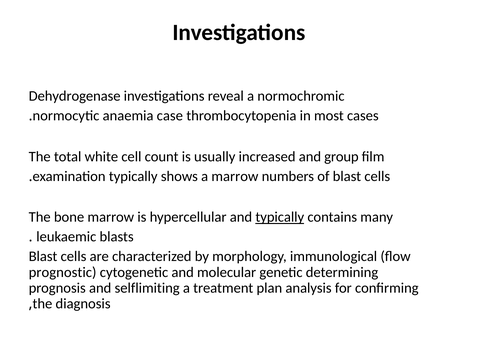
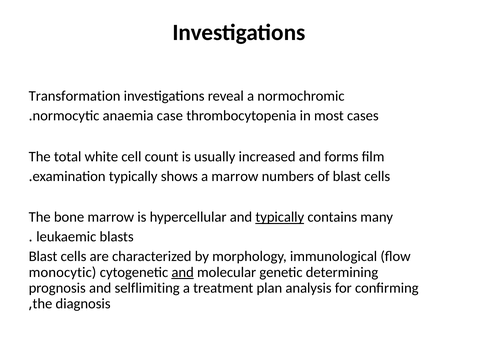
Dehydrogenase: Dehydrogenase -> Transformation (75, 96)
group: group -> forms (341, 156)
prognostic: prognostic -> monocytic (63, 272)
and underline: none -> present (183, 272)
